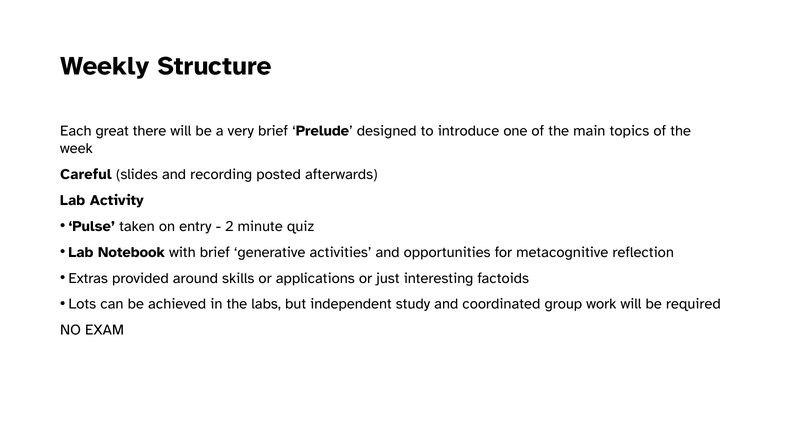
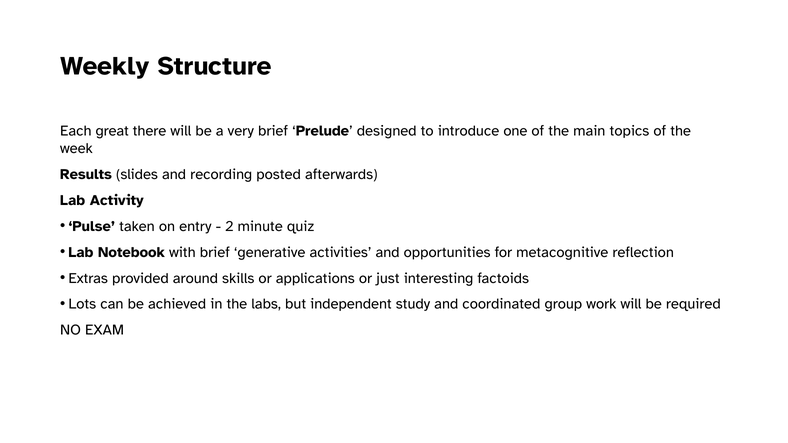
Careful: Careful -> Results (86, 175)
